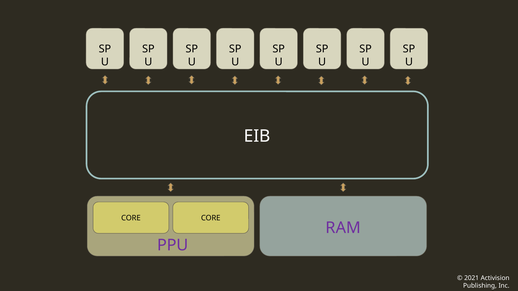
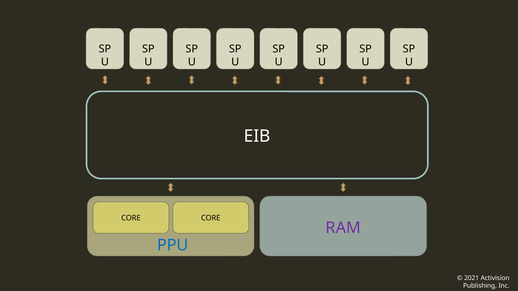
PPU colour: purple -> blue (173, 245)
